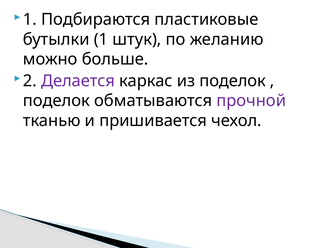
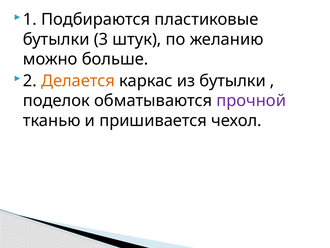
бутылки 1: 1 -> 3 (101, 39)
Делается colour: purple -> orange (78, 81)
из поделок: поделок -> бутылки (233, 81)
